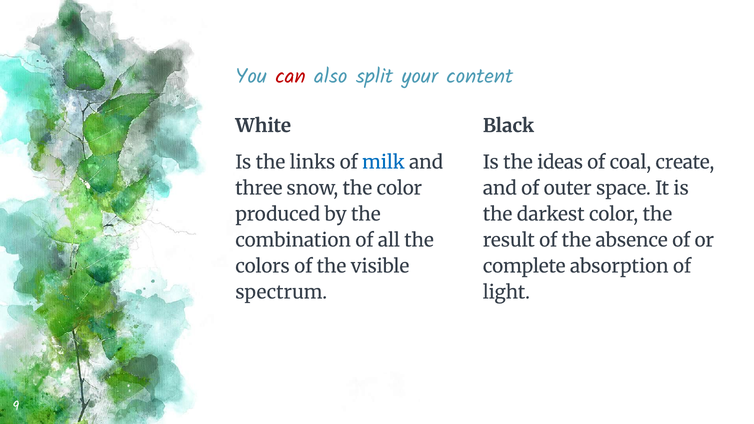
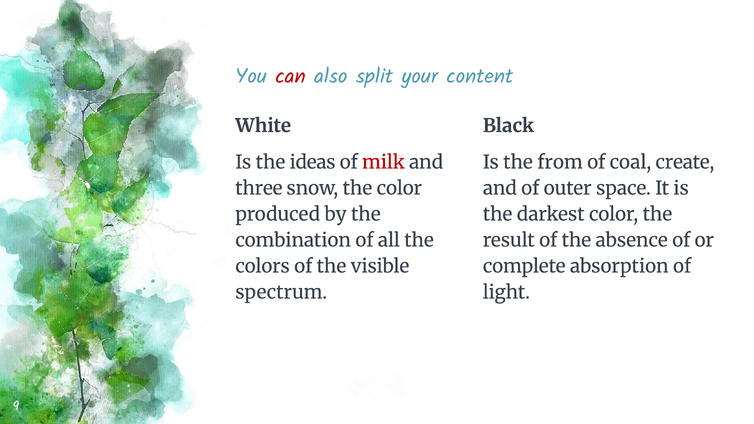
links: links -> ideas (313, 162)
milk colour: blue -> red (383, 162)
ideas: ideas -> from (560, 162)
